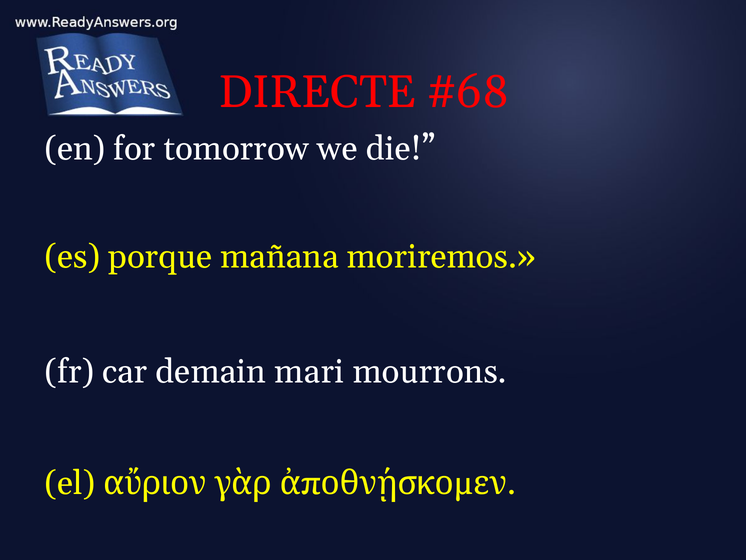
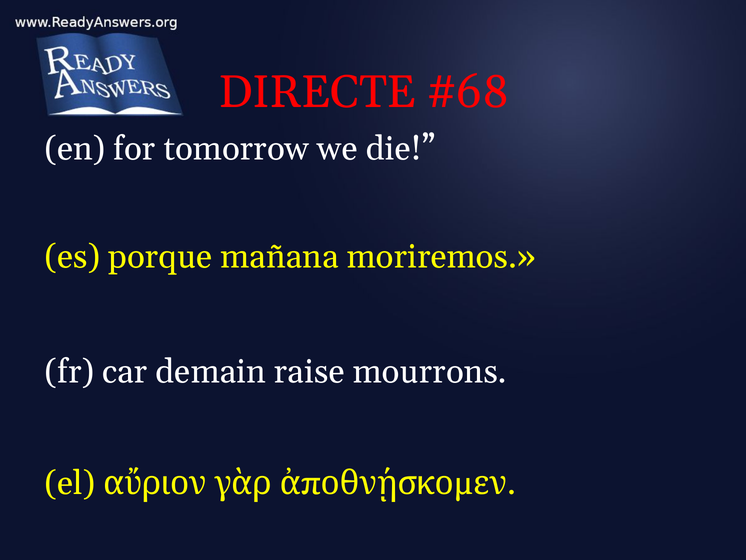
mari: mari -> raise (309, 372)
